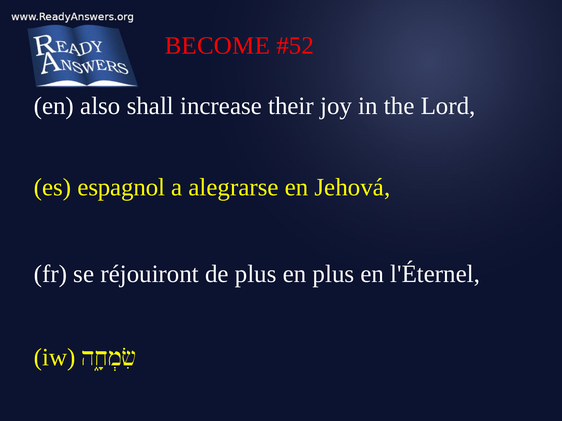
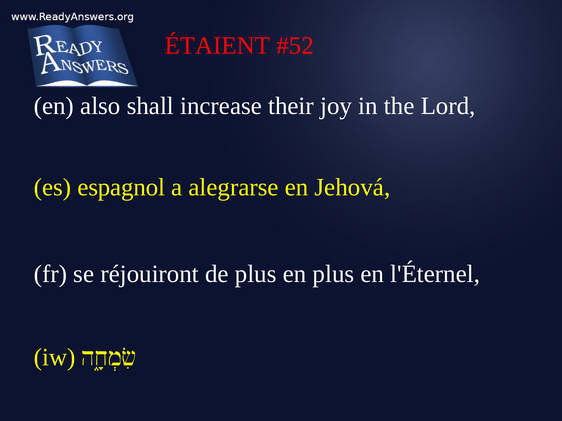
BECOME: BECOME -> ÉTAIENT (217, 46)
